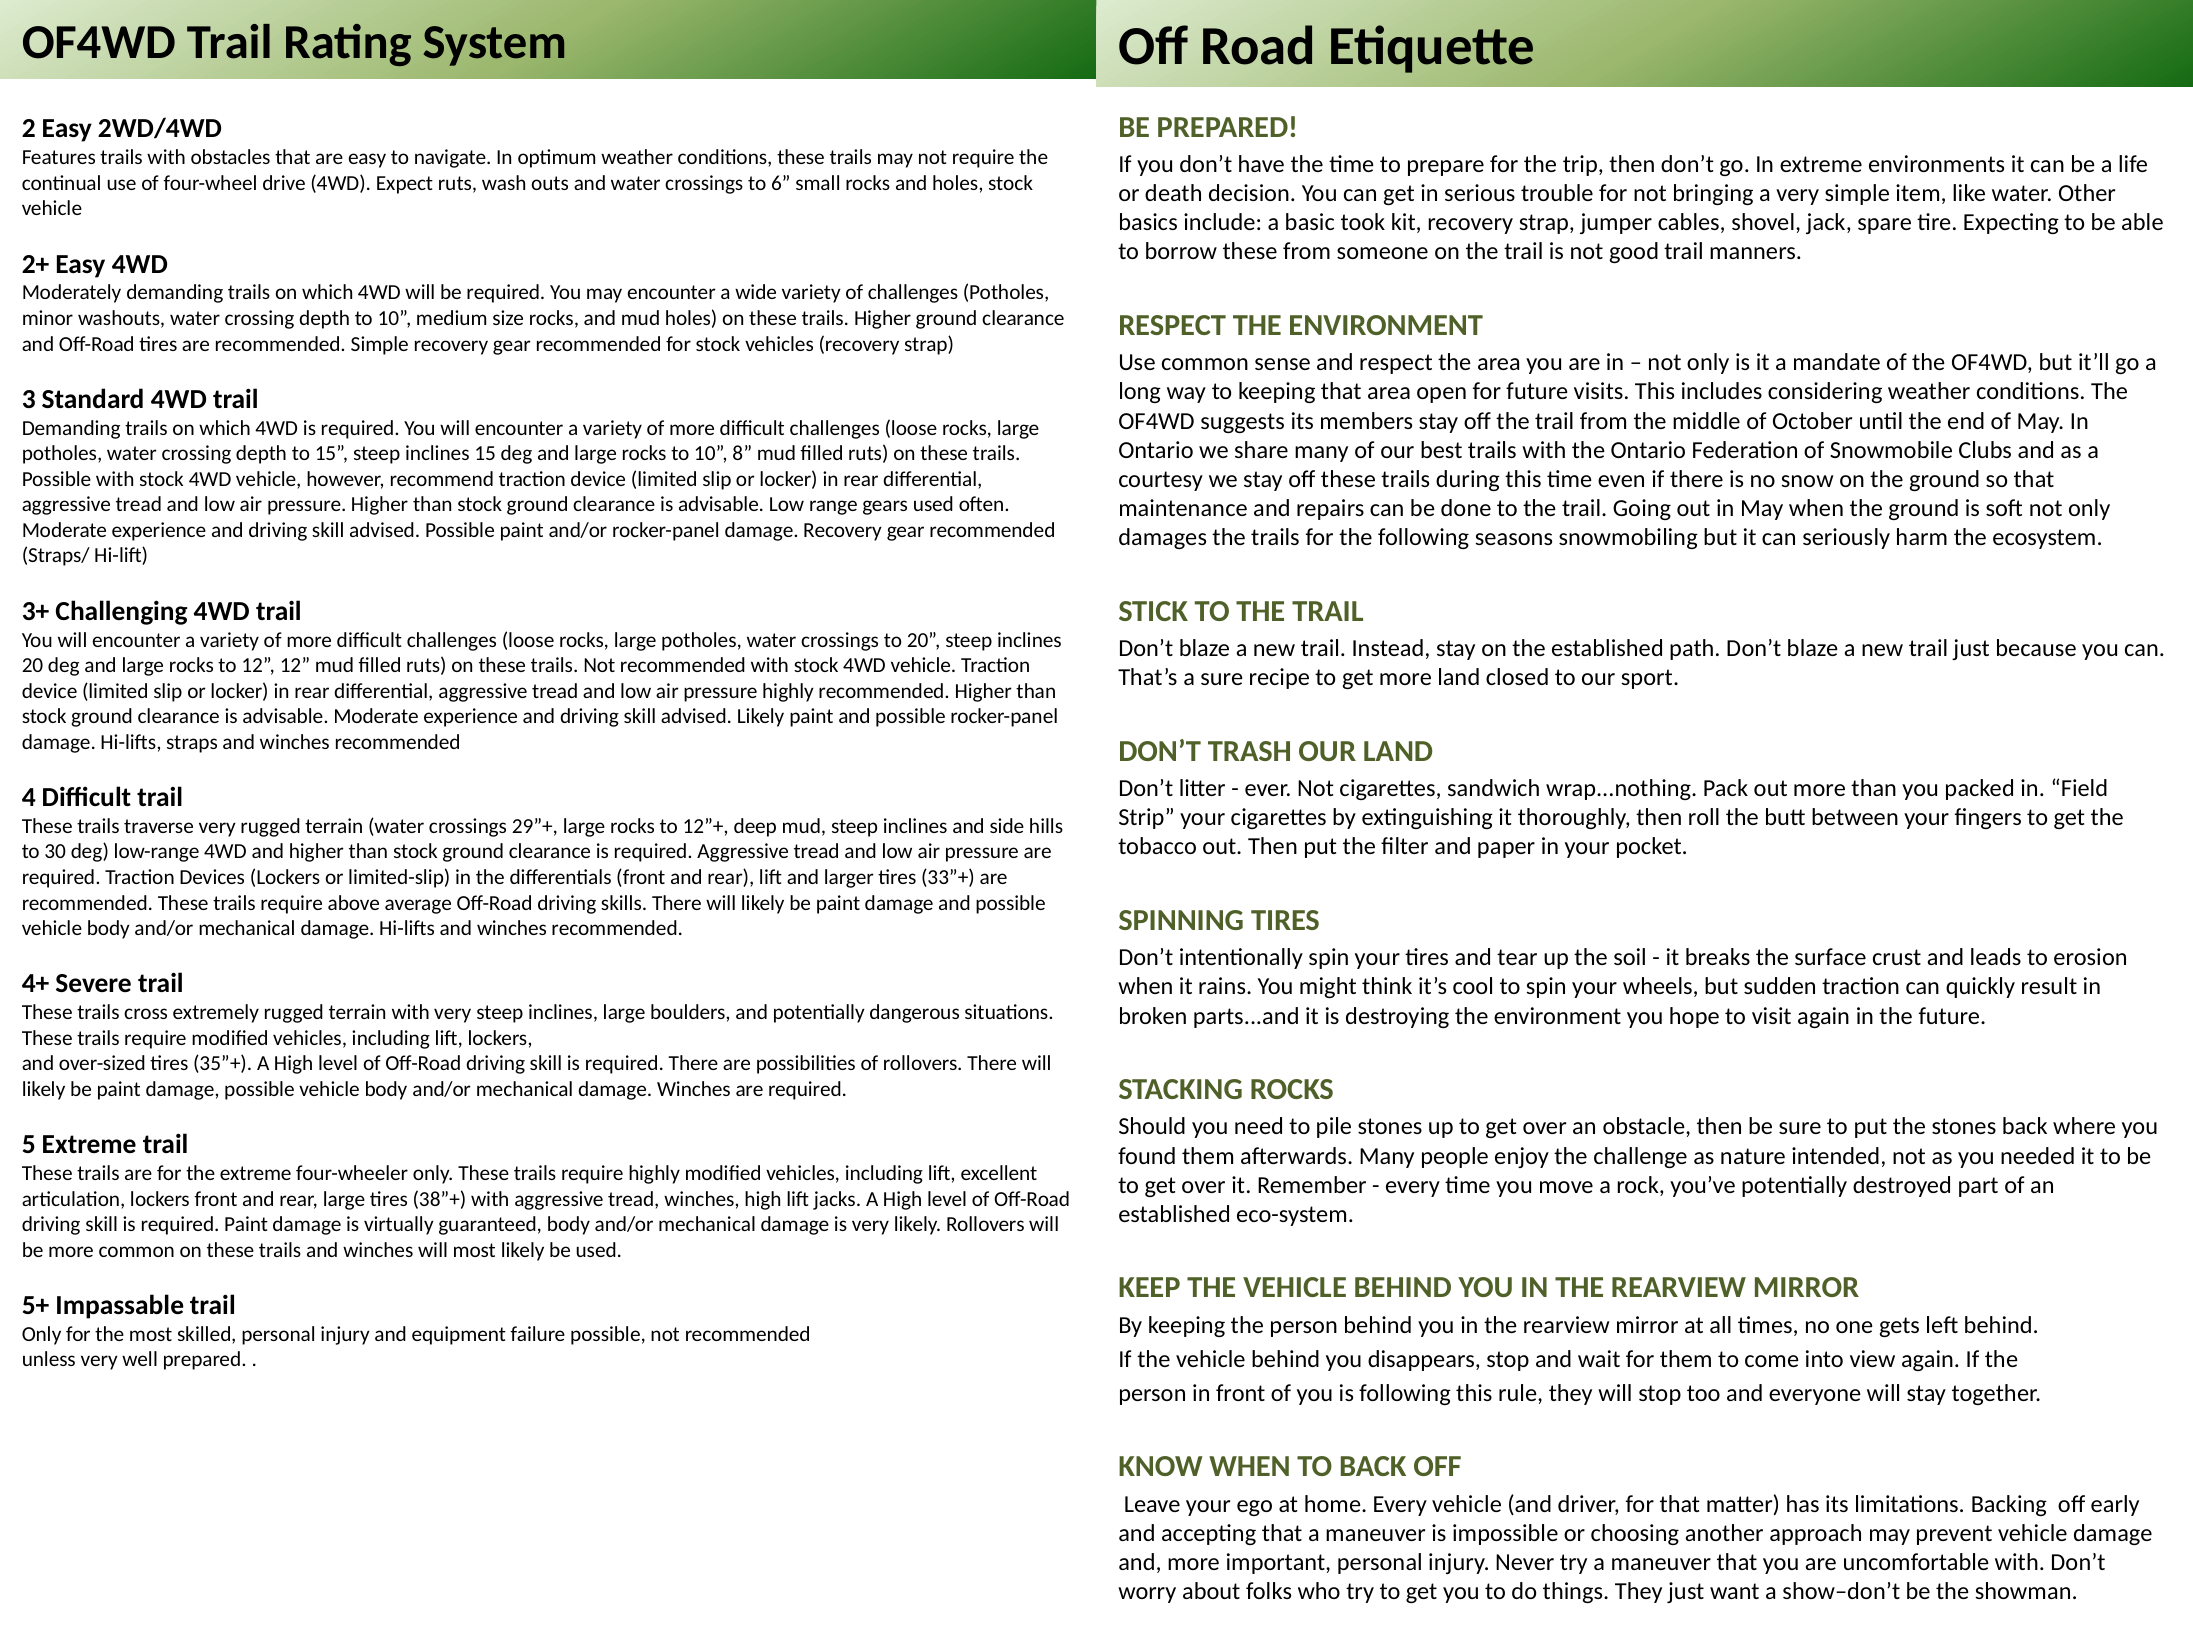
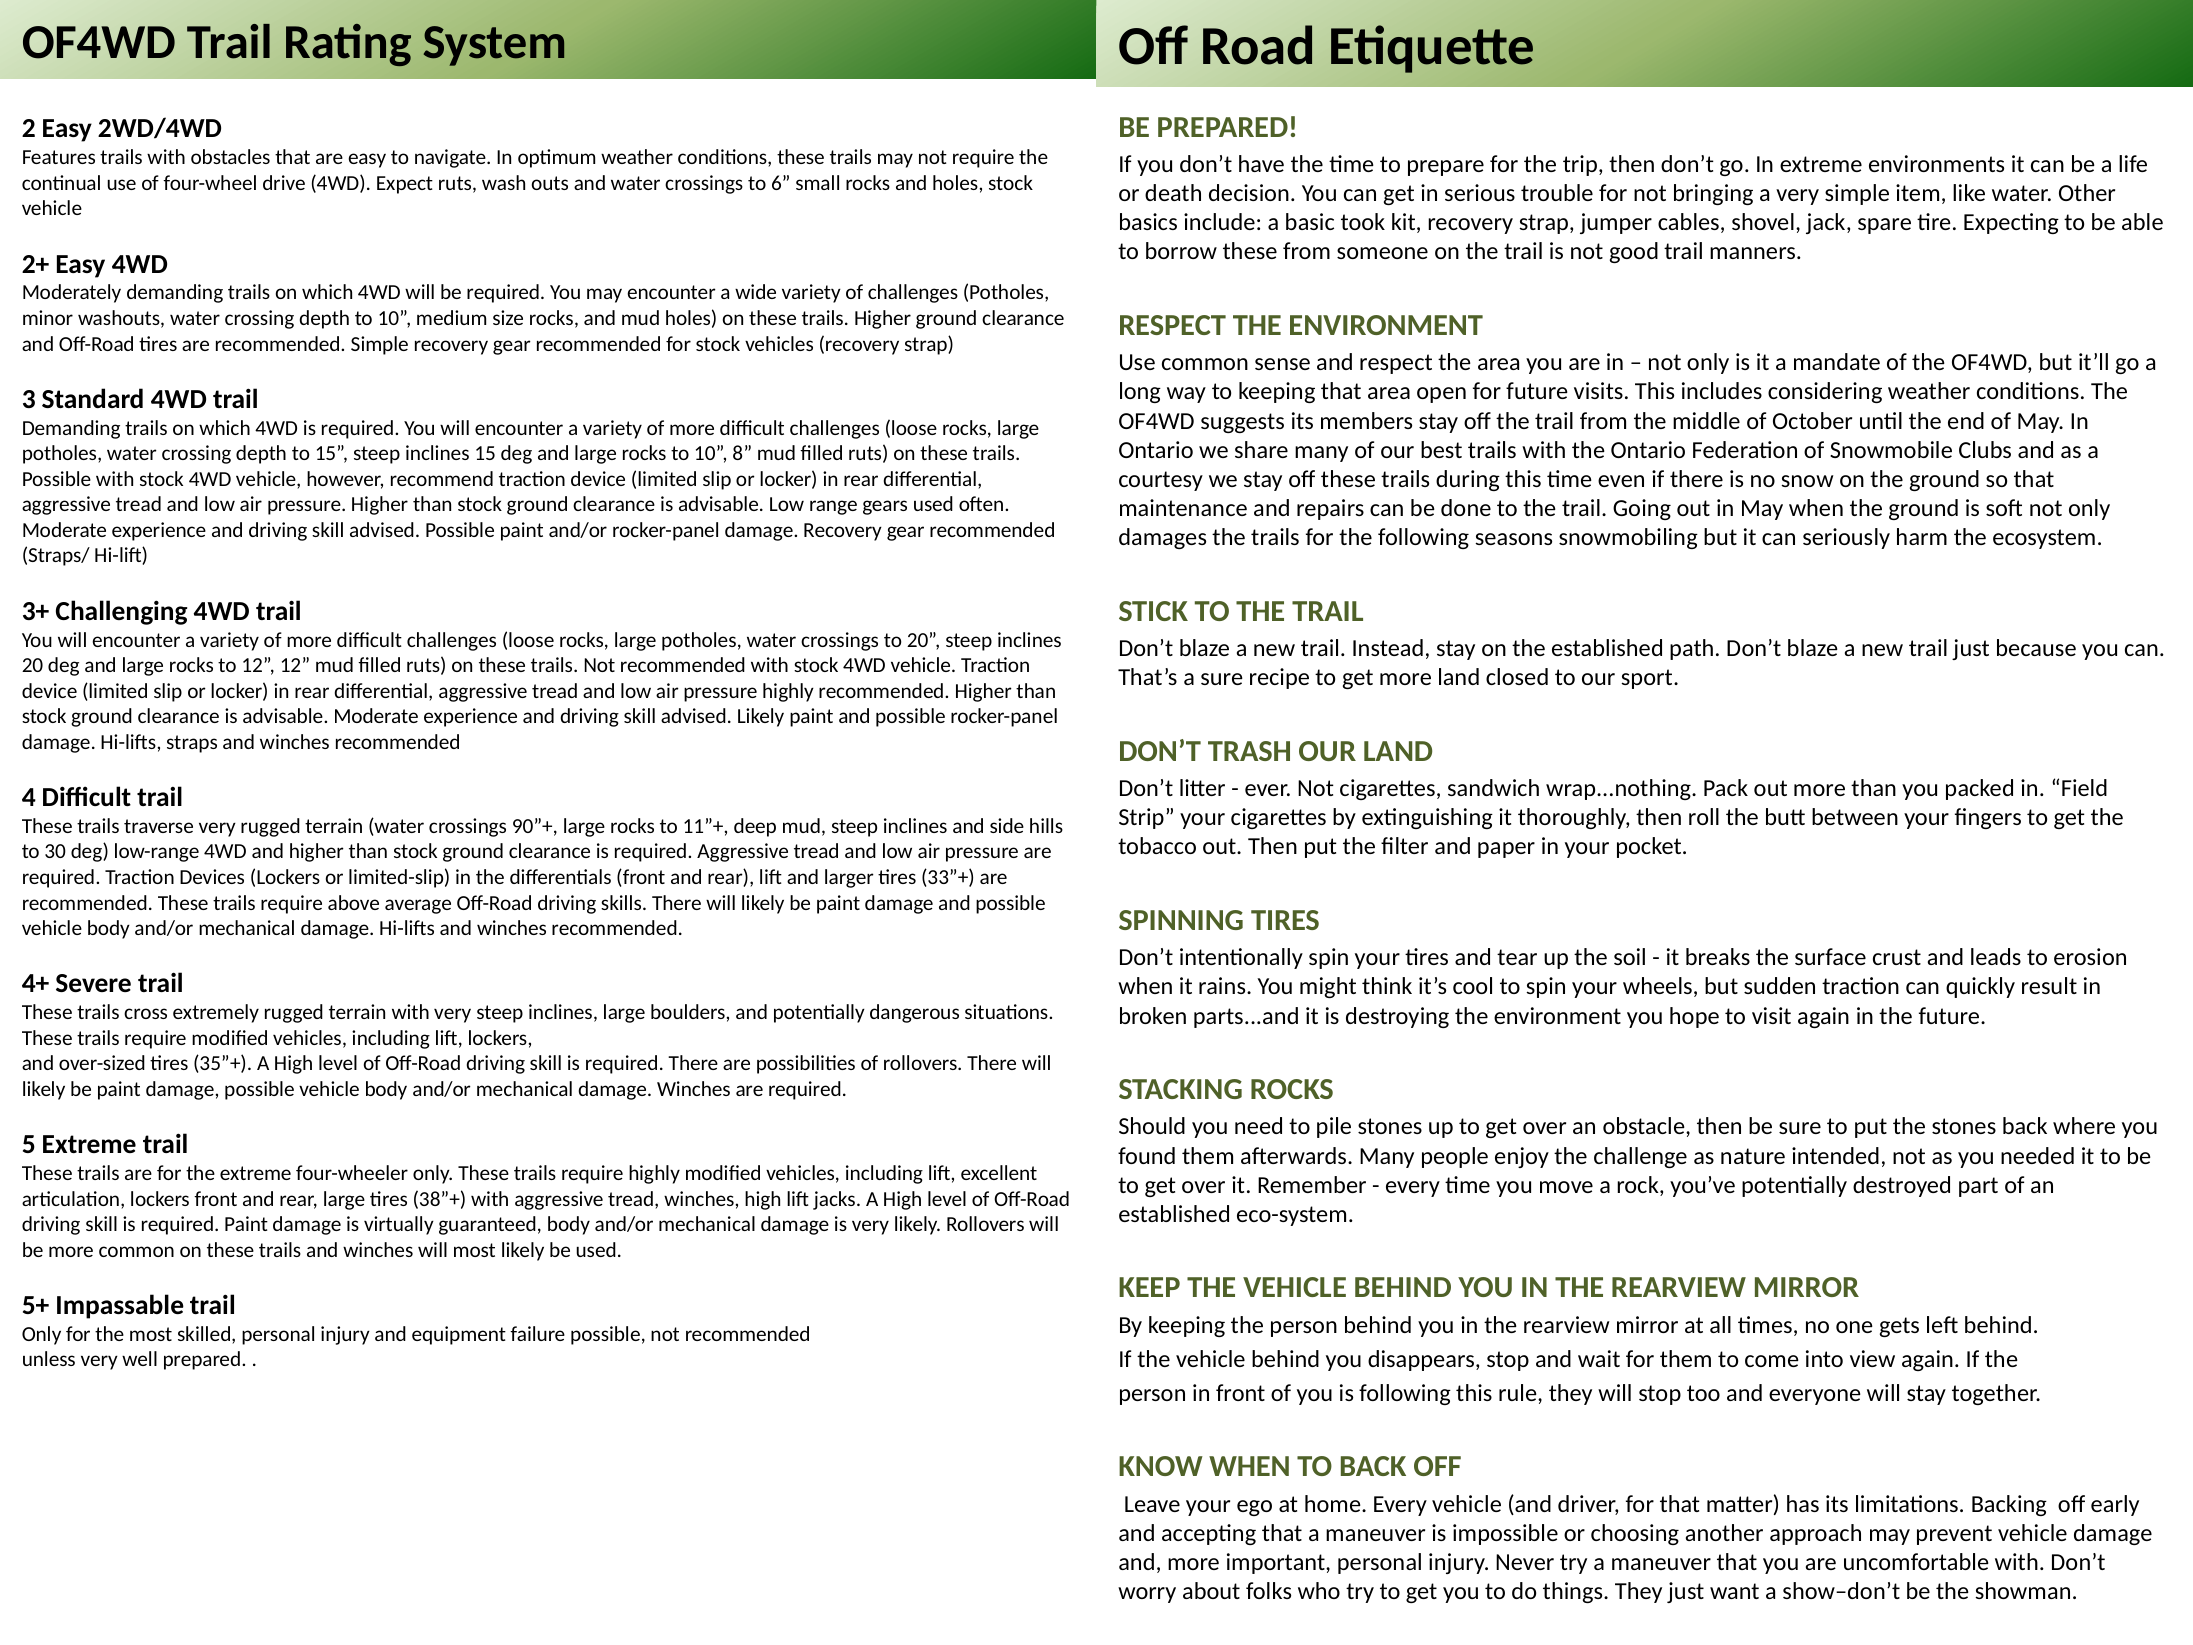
29”+: 29”+ -> 90”+ (535, 826)
12”+: 12”+ -> 11”+ (706, 826)
